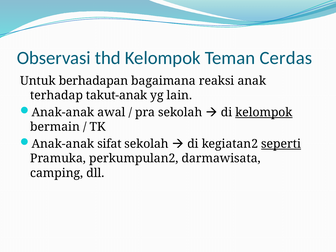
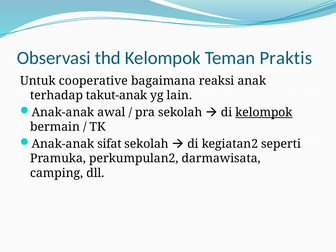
Cerdas: Cerdas -> Praktis (286, 58)
berhadapan: berhadapan -> cooperative (93, 81)
seperti underline: present -> none (281, 144)
